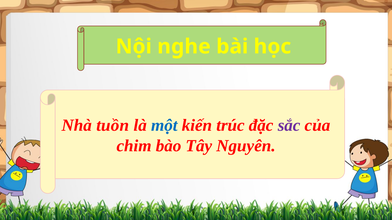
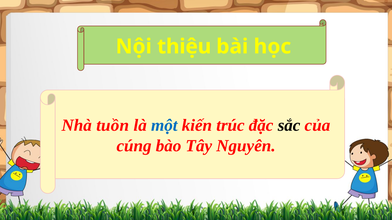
nghe: nghe -> thiệu (184, 47)
sắc colour: purple -> black (289, 126)
chim: chim -> cúng (134, 146)
